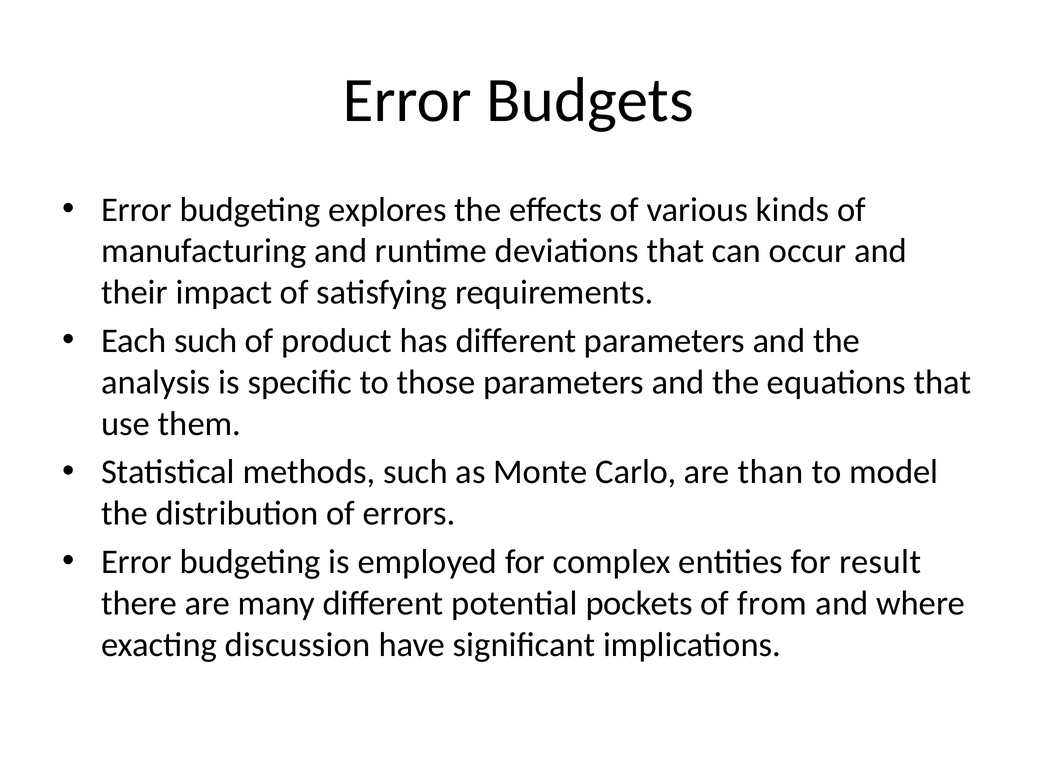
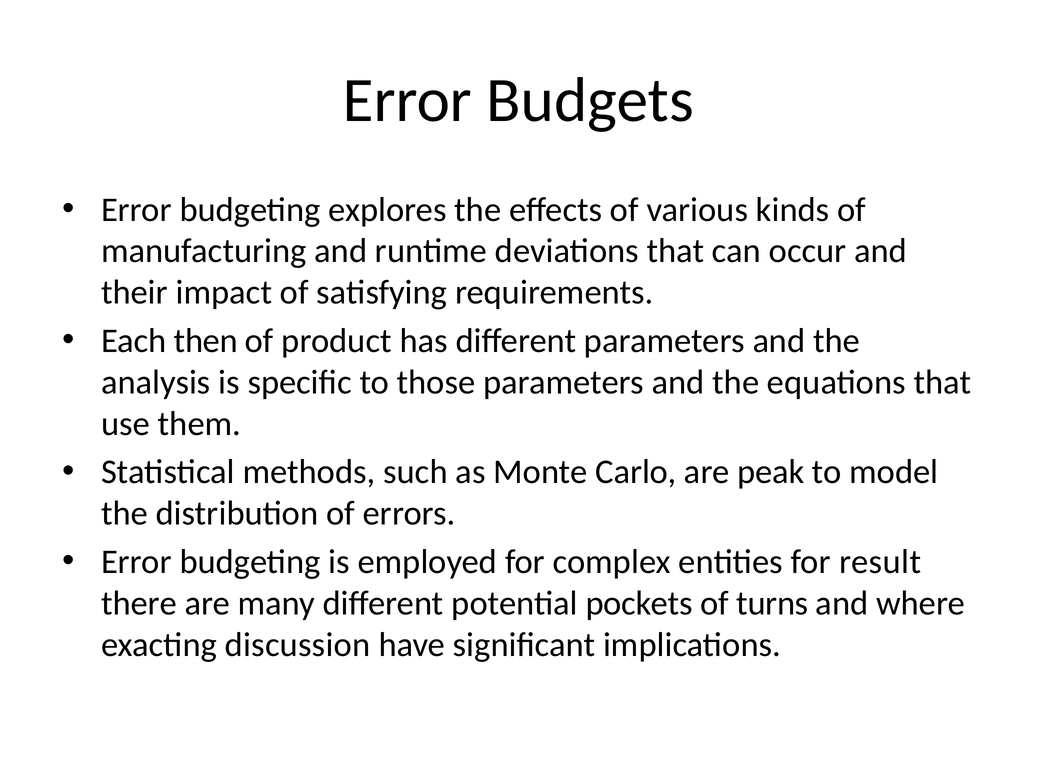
Each such: such -> then (206, 341)
than: than -> peak (771, 473)
from: from -> turns (772, 604)
